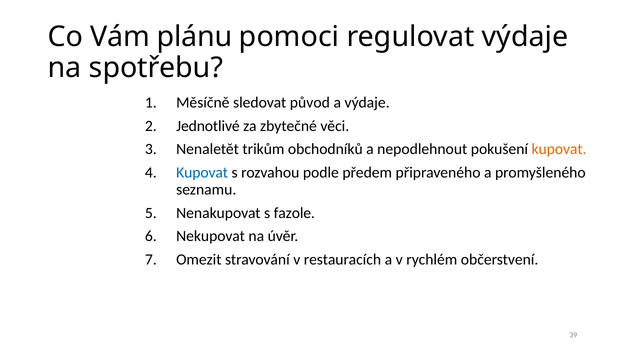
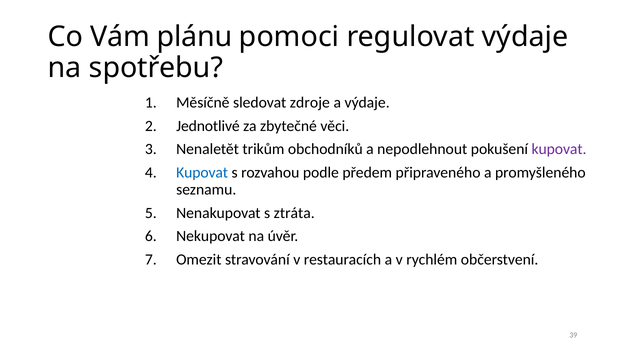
původ: původ -> zdroje (310, 103)
kupovat colour: orange -> purple (559, 150)
fazole: fazole -> ztráta (294, 213)
